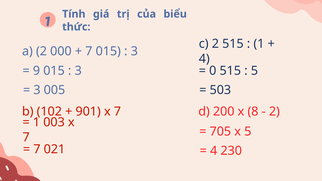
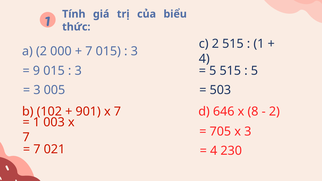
0: 0 -> 5 (213, 71)
200: 200 -> 646 (224, 112)
x 5: 5 -> 3 (248, 131)
